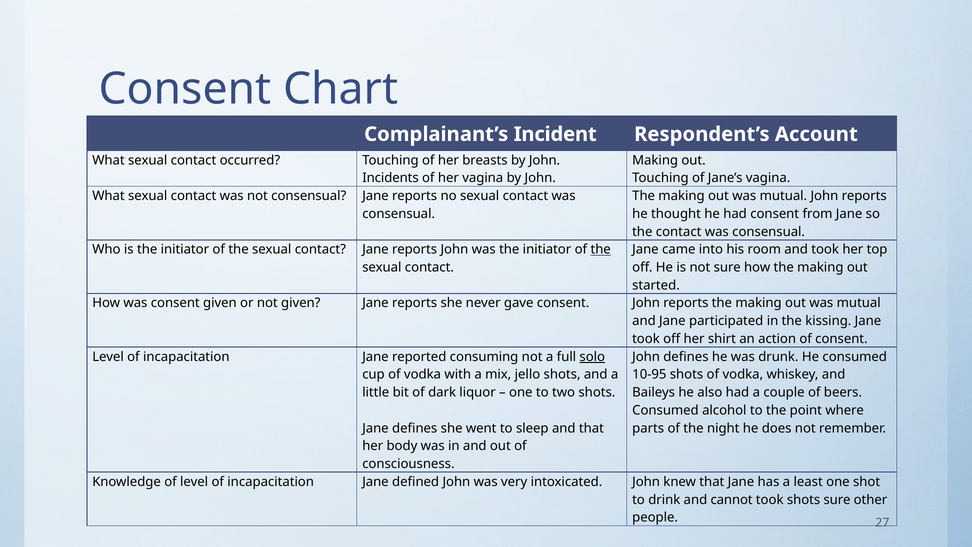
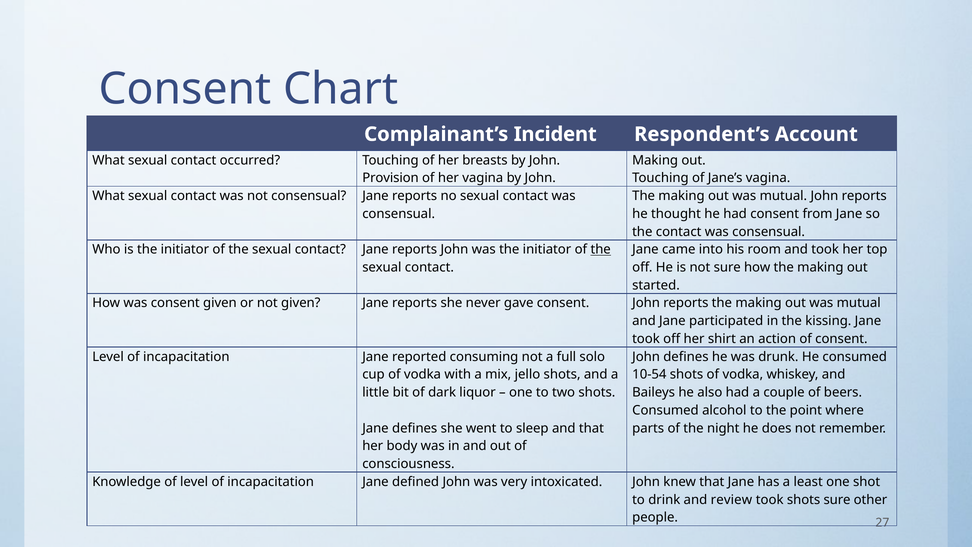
Incidents: Incidents -> Provision (391, 178)
solo underline: present -> none (592, 357)
10-95: 10-95 -> 10-54 (649, 375)
cannot: cannot -> review (731, 500)
